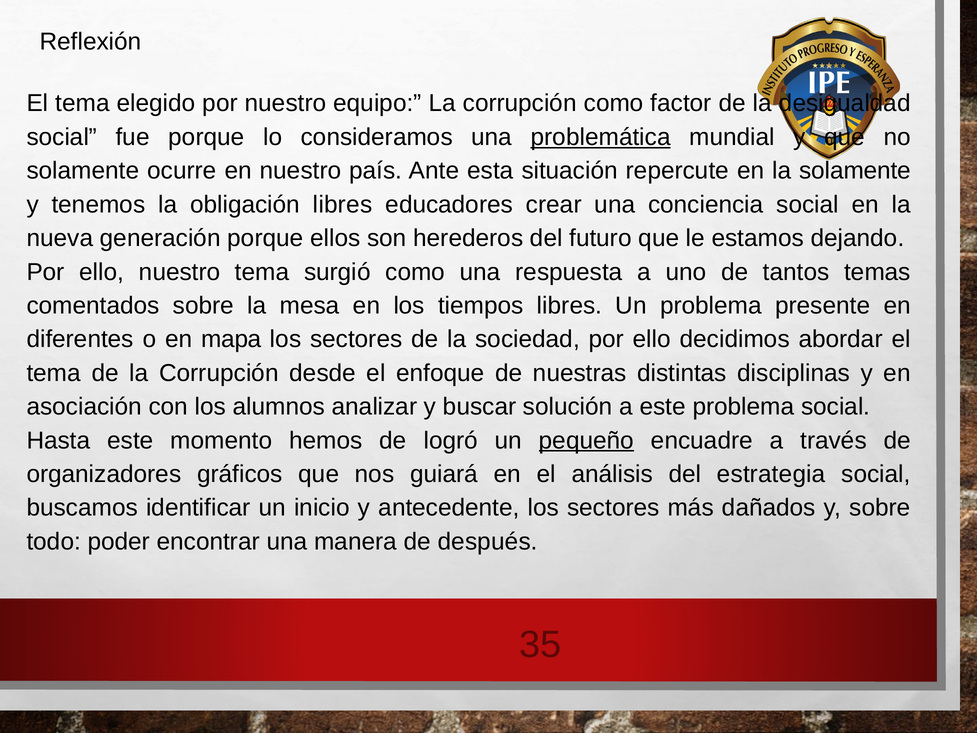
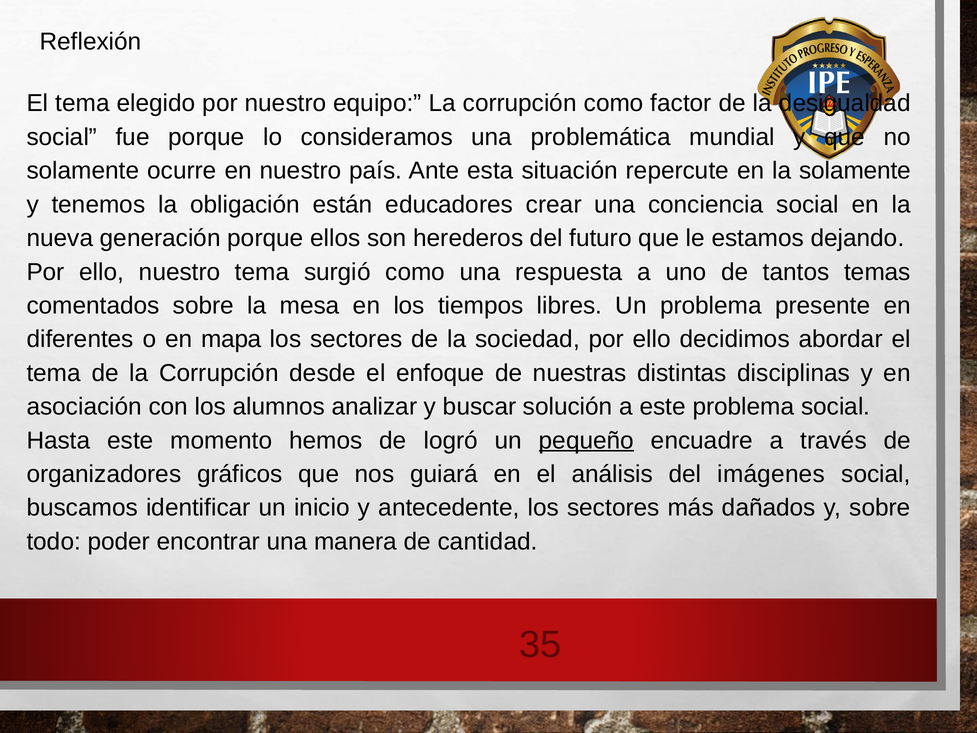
problemática underline: present -> none (601, 137)
obligación libres: libres -> están (343, 204)
estrategia: estrategia -> imágenes (771, 474)
después: después -> cantidad (488, 541)
